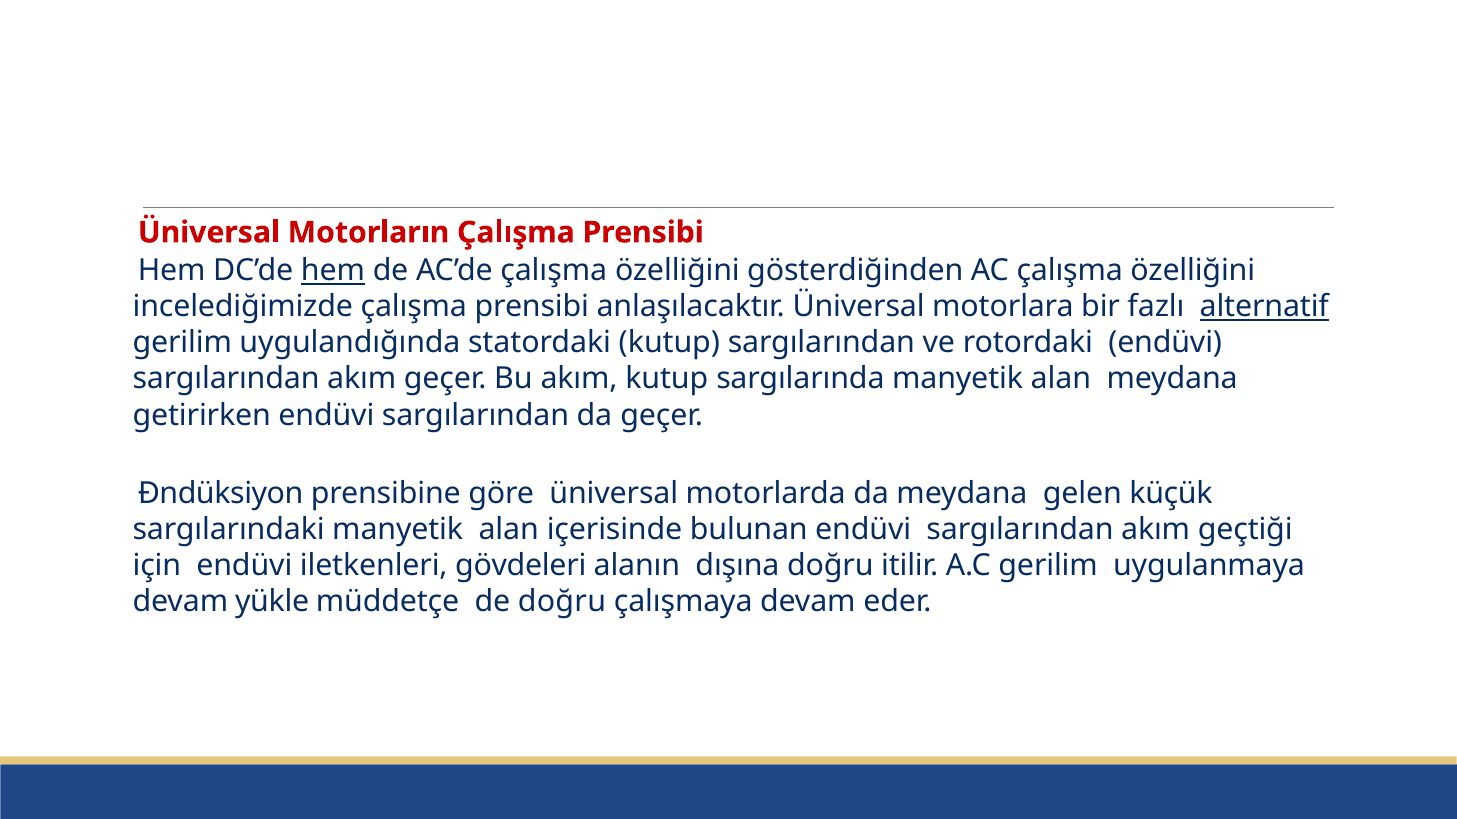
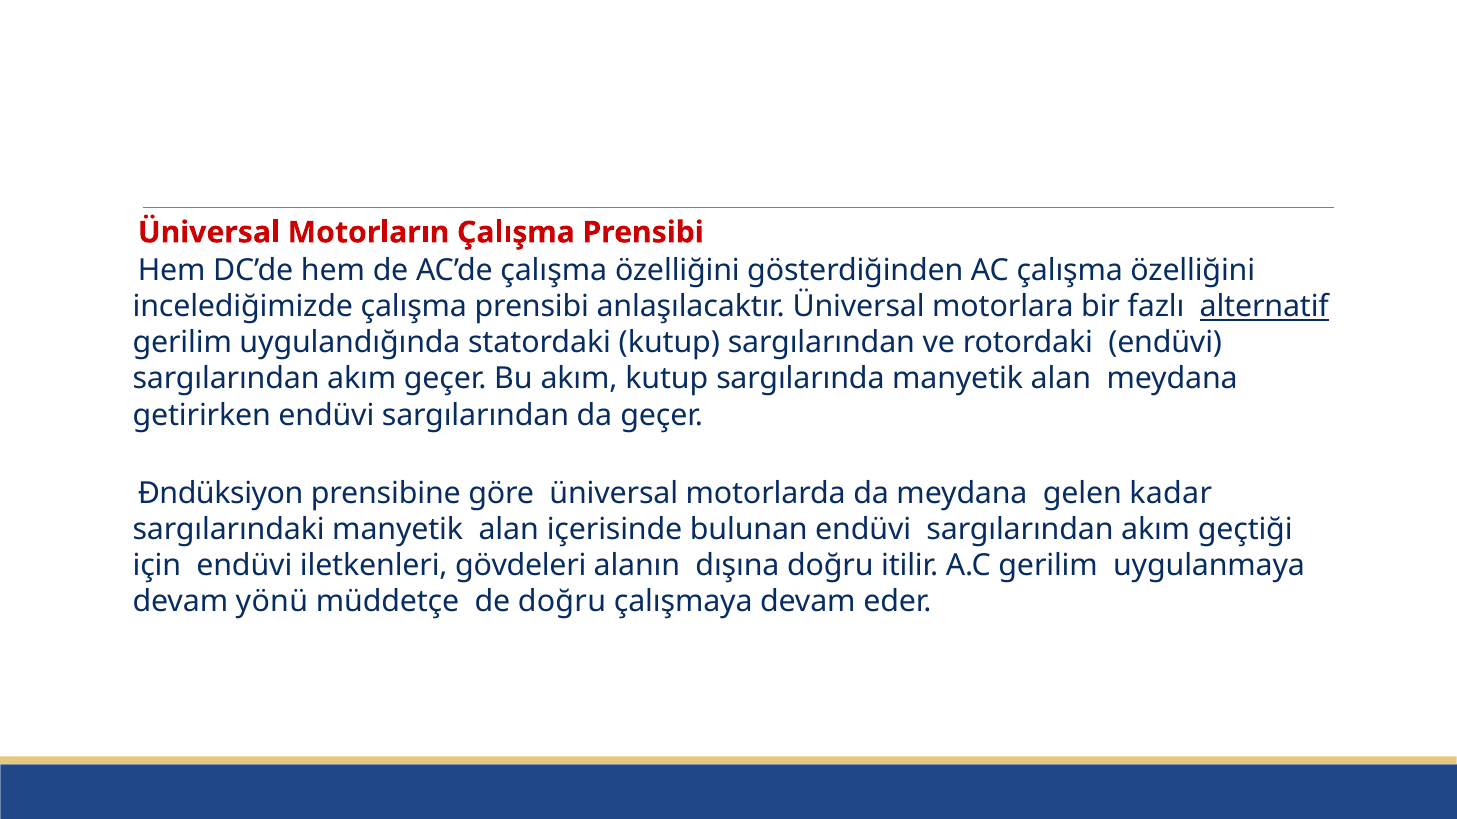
hem underline: present -> none (333, 271)
küçük: küçük -> kadar (1171, 494)
yükle: yükle -> yönü (272, 602)
